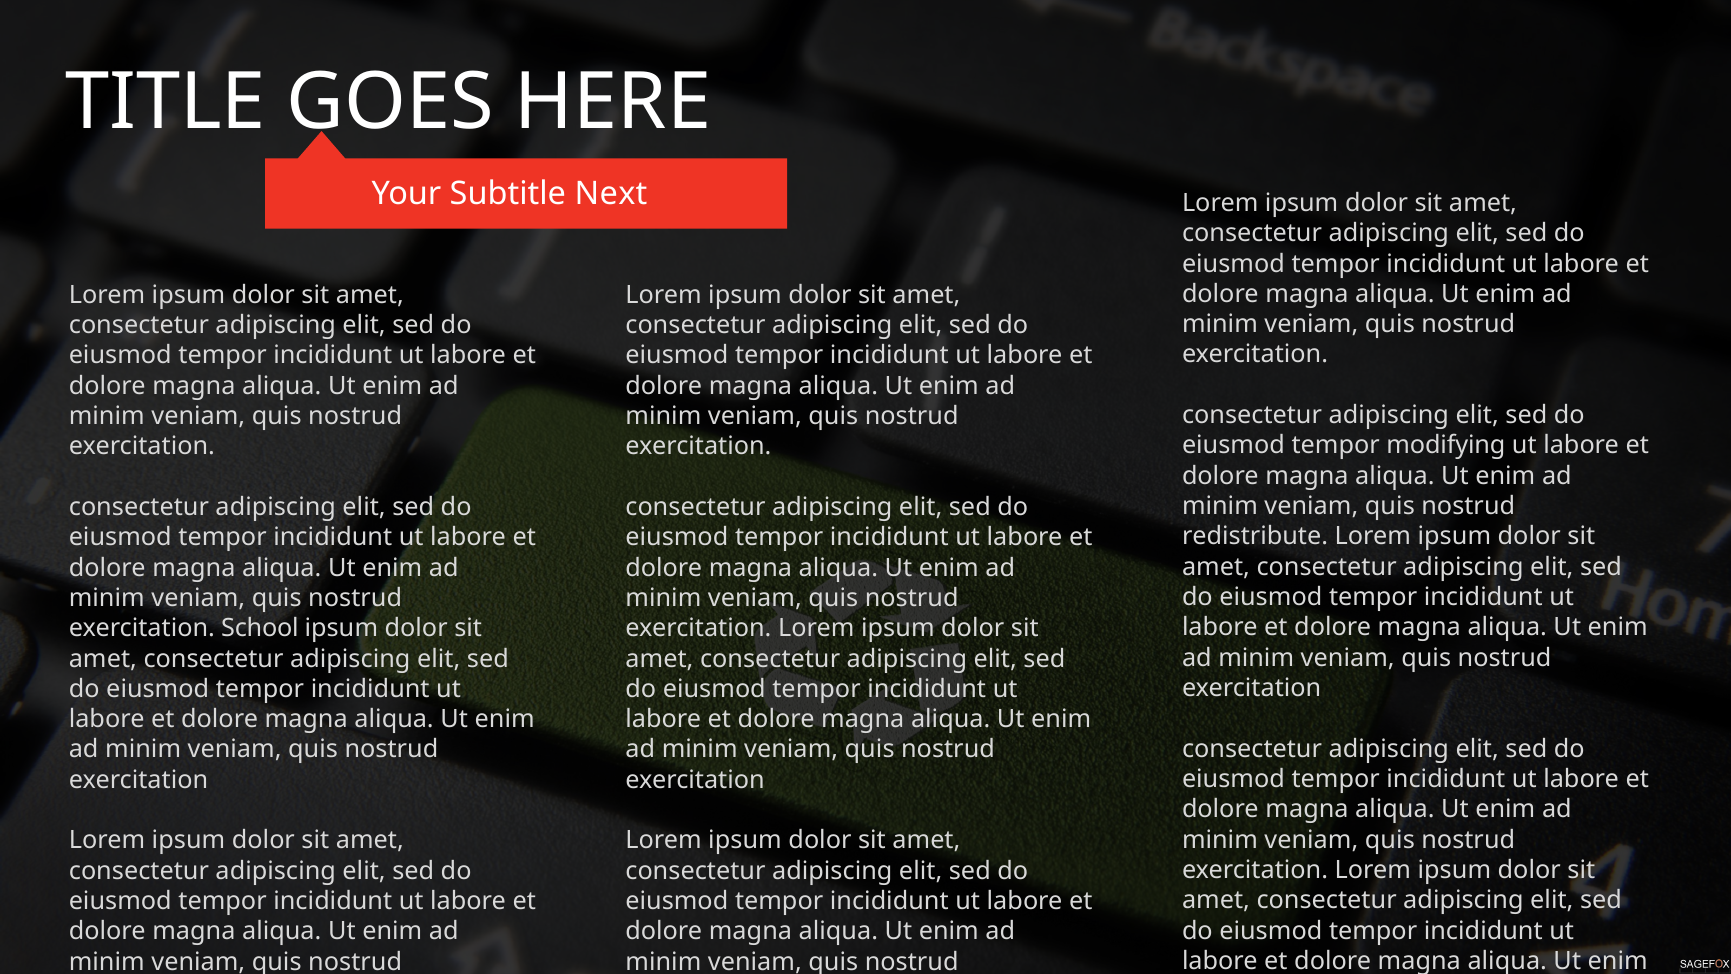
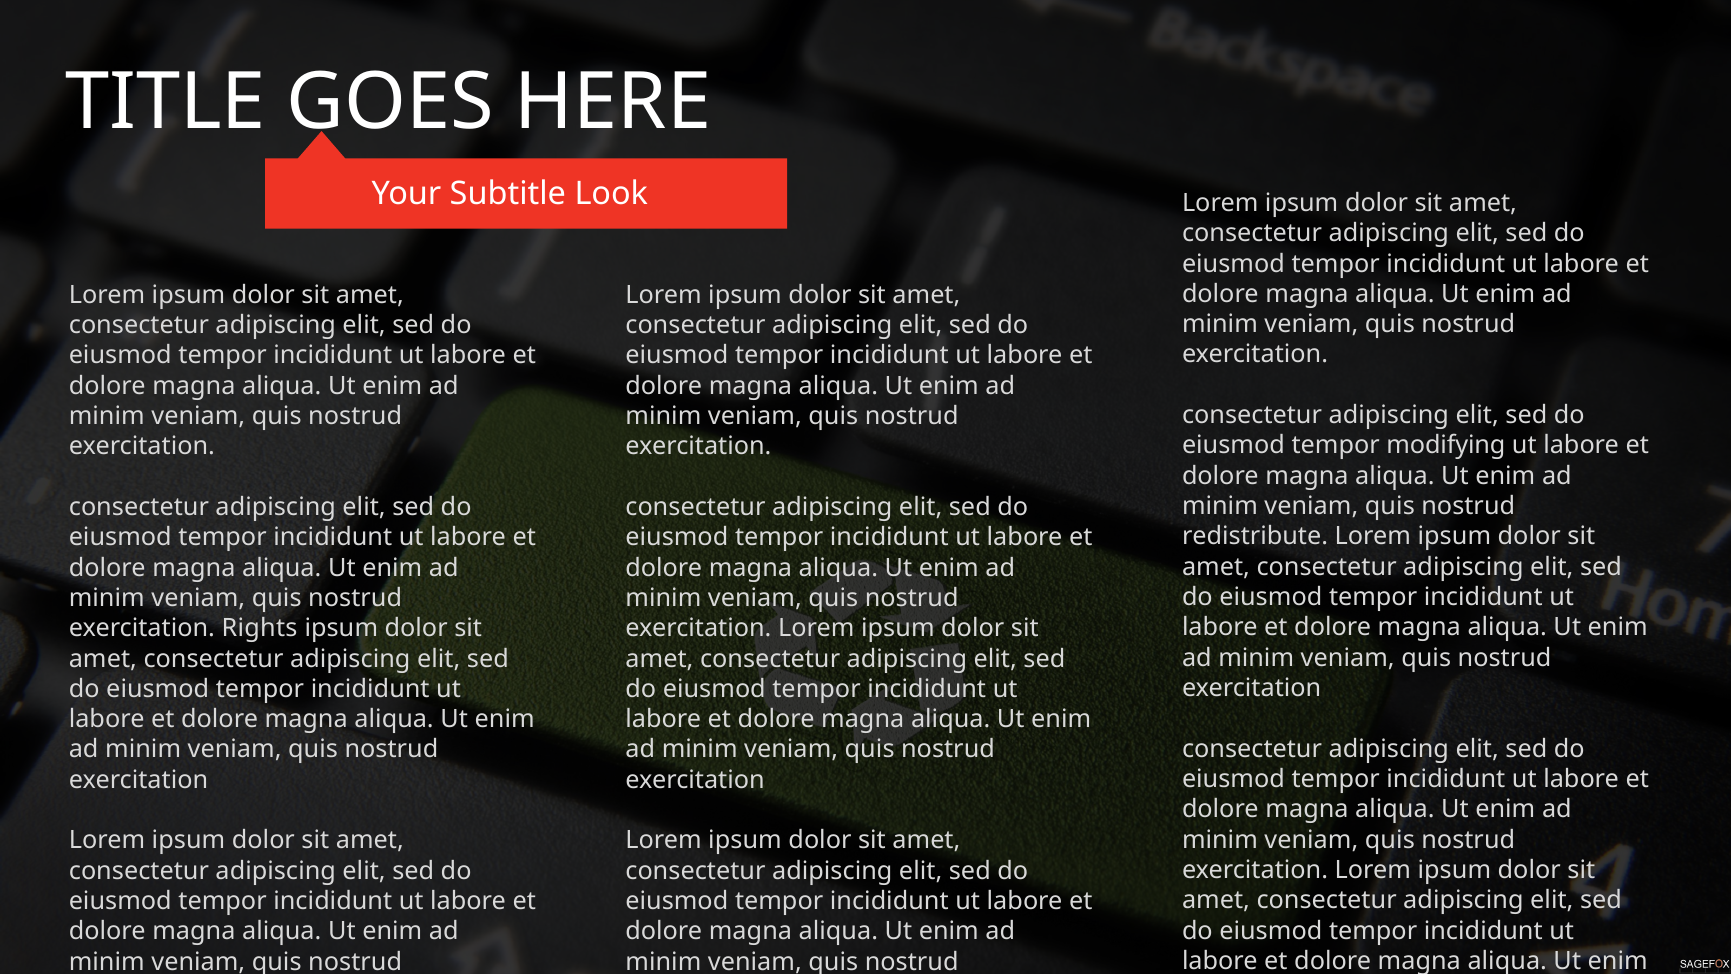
Next: Next -> Look (611, 194)
School: School -> Rights (260, 628)
